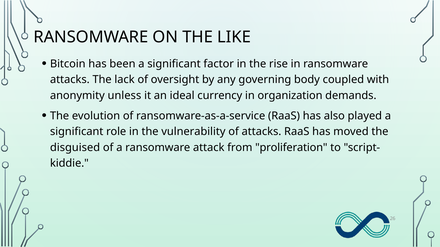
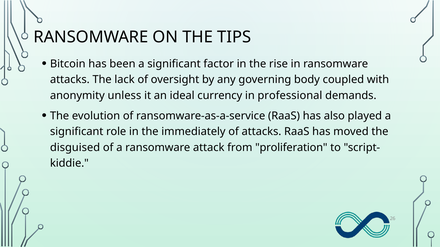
LIKE: LIKE -> TIPS (234, 37)
organization: organization -> professional (290, 96)
vulnerability: vulnerability -> immediately (193, 132)
